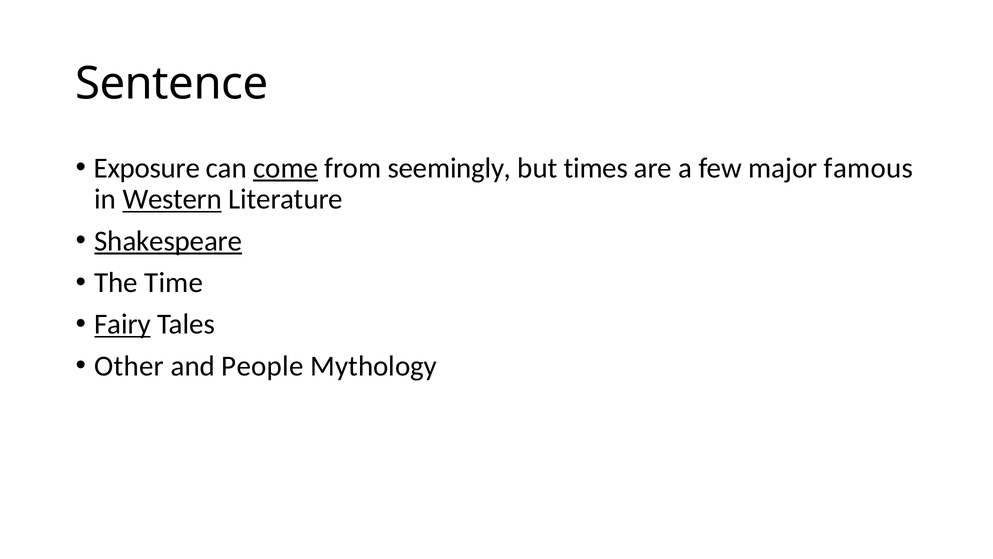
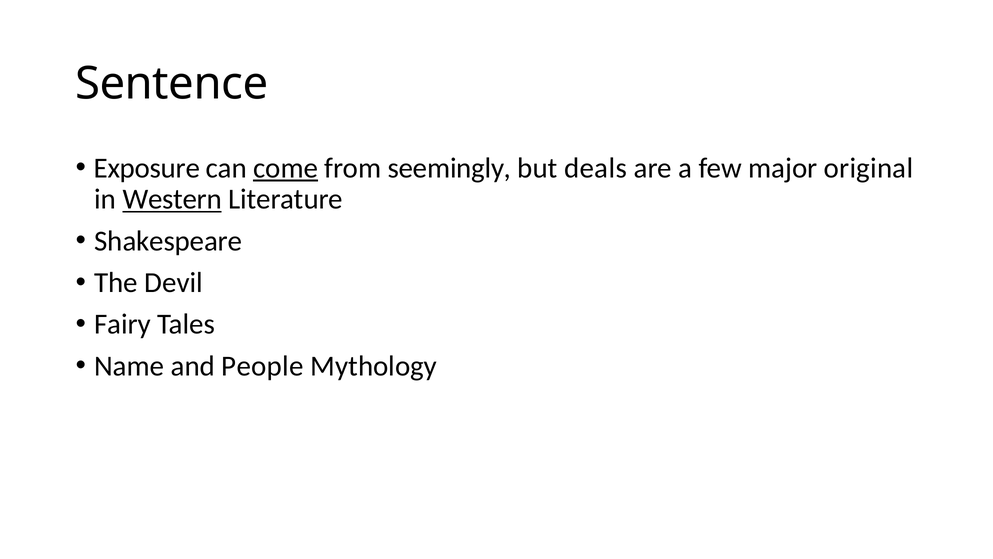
times: times -> deals (596, 168)
famous: famous -> original (869, 168)
Shakespeare underline: present -> none (168, 241)
Time: Time -> Devil (174, 282)
Fairy underline: present -> none (123, 324)
Other: Other -> Name (129, 366)
